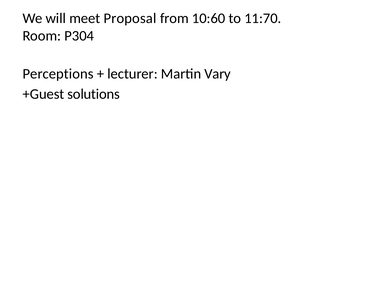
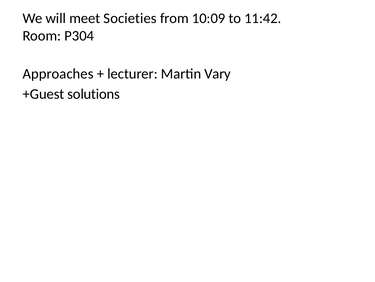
Proposal: Proposal -> Societies (130, 18)
10:60: 10:60 -> 10:09 (209, 18)
11:70: 11:70 -> 11:42 (263, 18)
Perceptions: Perceptions -> Approaches (58, 74)
